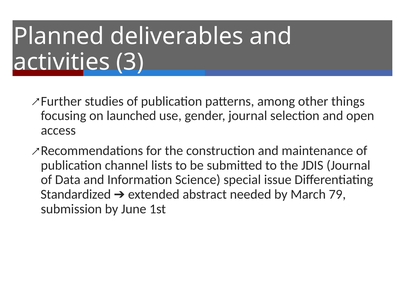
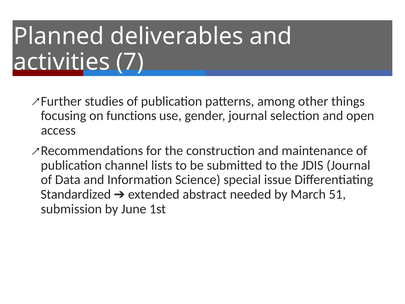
3: 3 -> 7 (130, 62)
launched: launched -> functions (131, 116)
79: 79 -> 51 (337, 194)
